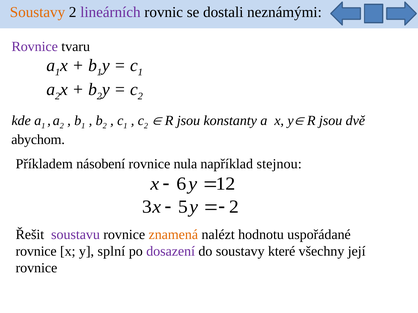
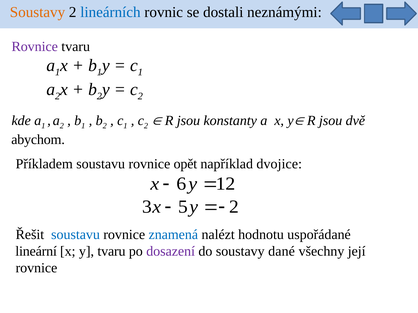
lineárních colour: purple -> blue (110, 12)
Příkladem násobení: násobení -> soustavu (101, 164)
nula: nula -> opět (185, 164)
stejnou: stejnou -> dvojice (279, 164)
soustavu colour: purple -> blue (76, 235)
znamená colour: orange -> blue (173, 235)
rovnice: rovnice -> lineární (36, 252)
y splní: splní -> tvaru (112, 252)
které: které -> dané (282, 252)
